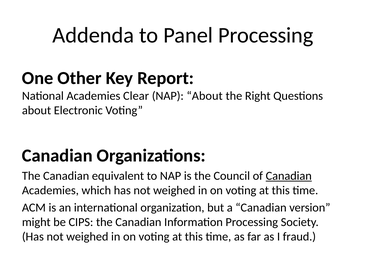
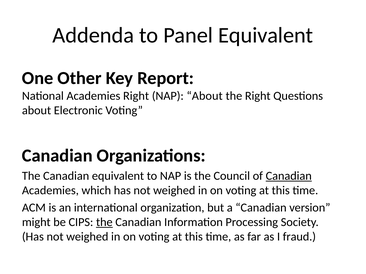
Panel Processing: Processing -> Equivalent (266, 35)
Academies Clear: Clear -> Right (136, 96)
the underline: none -> present (104, 223)
